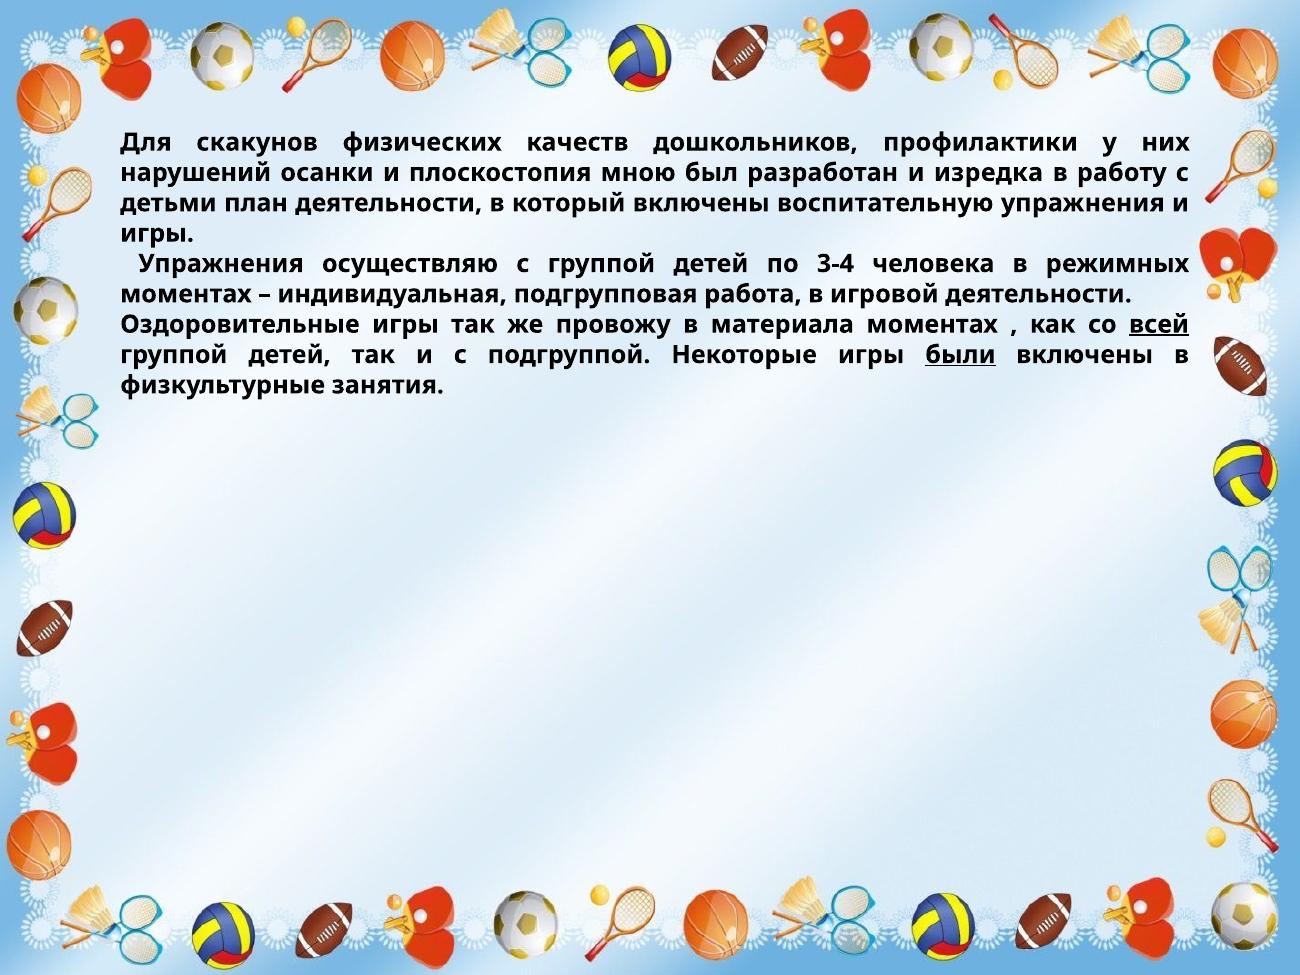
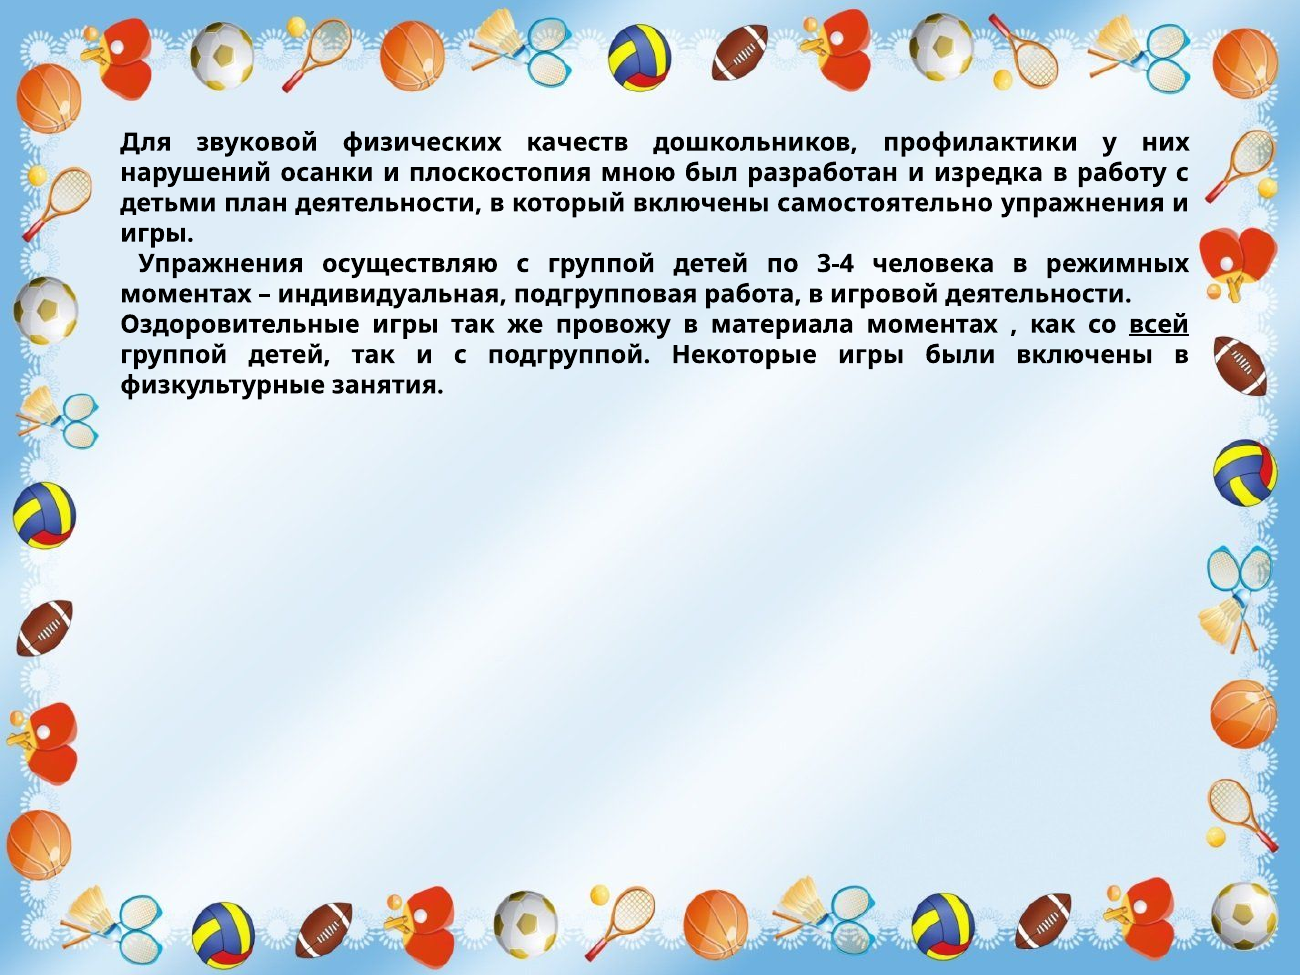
скакунов: скакунов -> звуковой (257, 142)
воспитательную: воспитательную -> самостоятельно (885, 203)
были underline: present -> none (960, 355)
